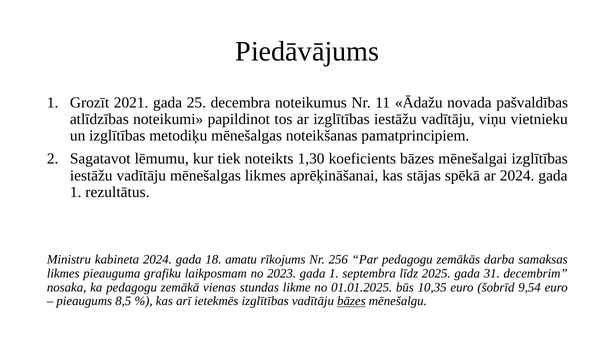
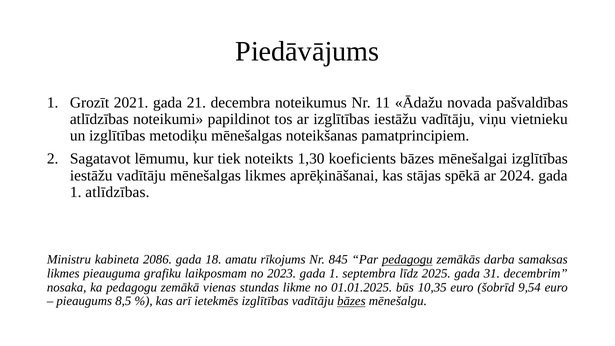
25: 25 -> 21 (196, 103)
1 rezultātus: rezultātus -> atlīdzības (117, 192)
kabineta 2024: 2024 -> 2086 (157, 260)
256: 256 -> 845 (338, 260)
pedagogu underline: none -> present (407, 260)
